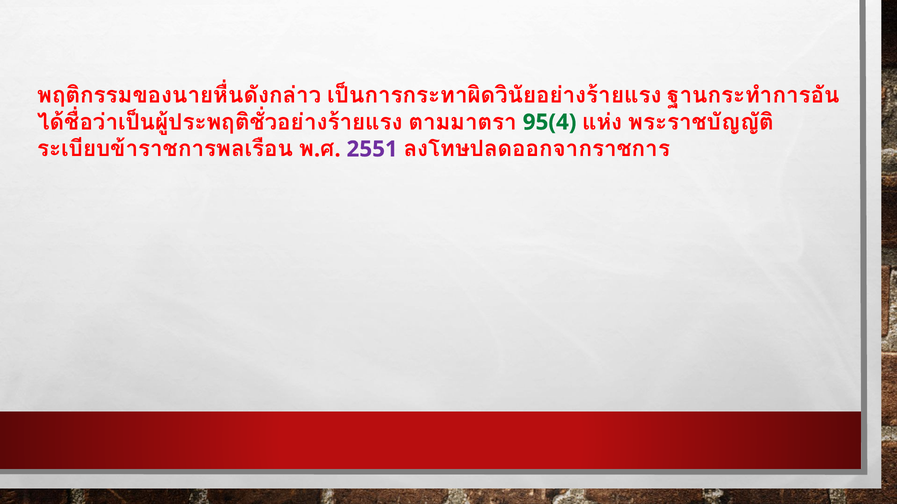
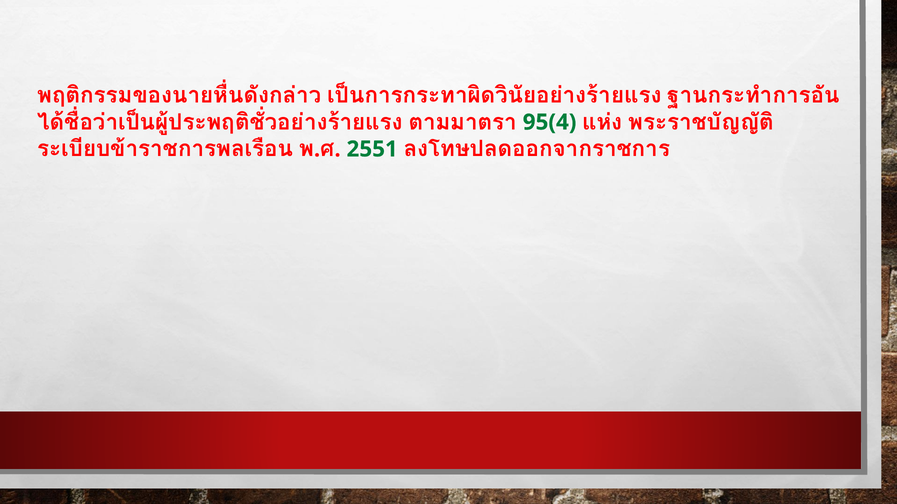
2551 colour: purple -> green (372, 149)
